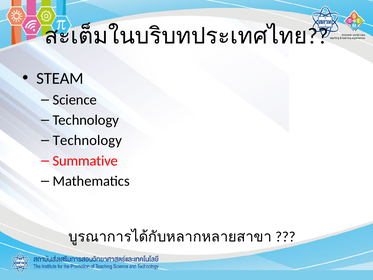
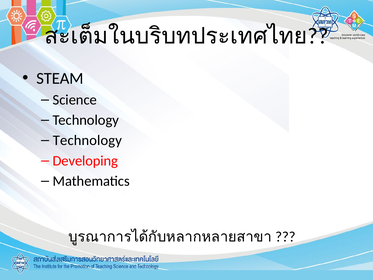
Summative: Summative -> Developing (85, 161)
